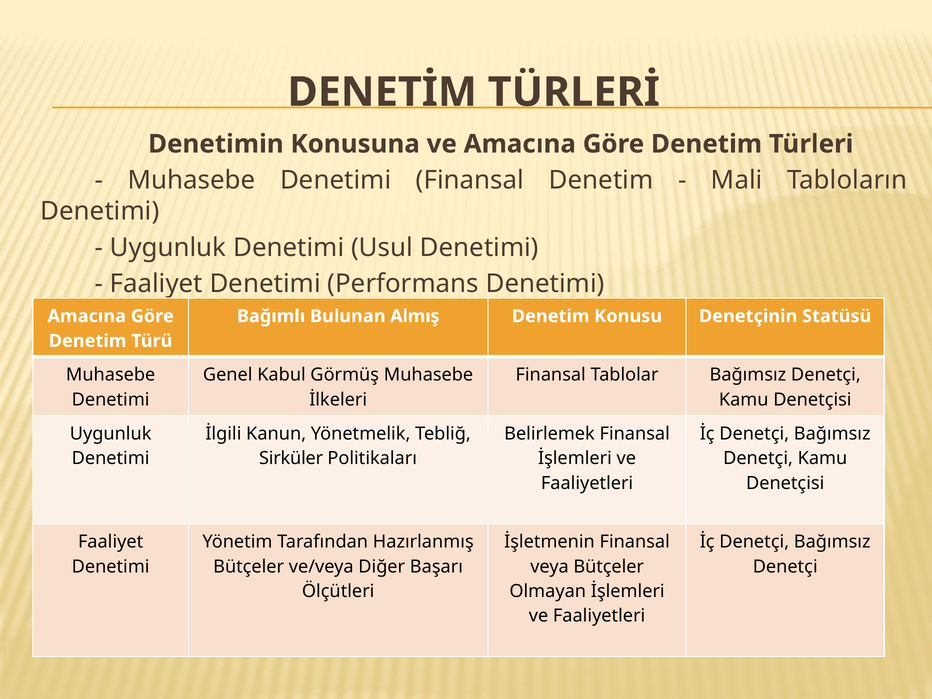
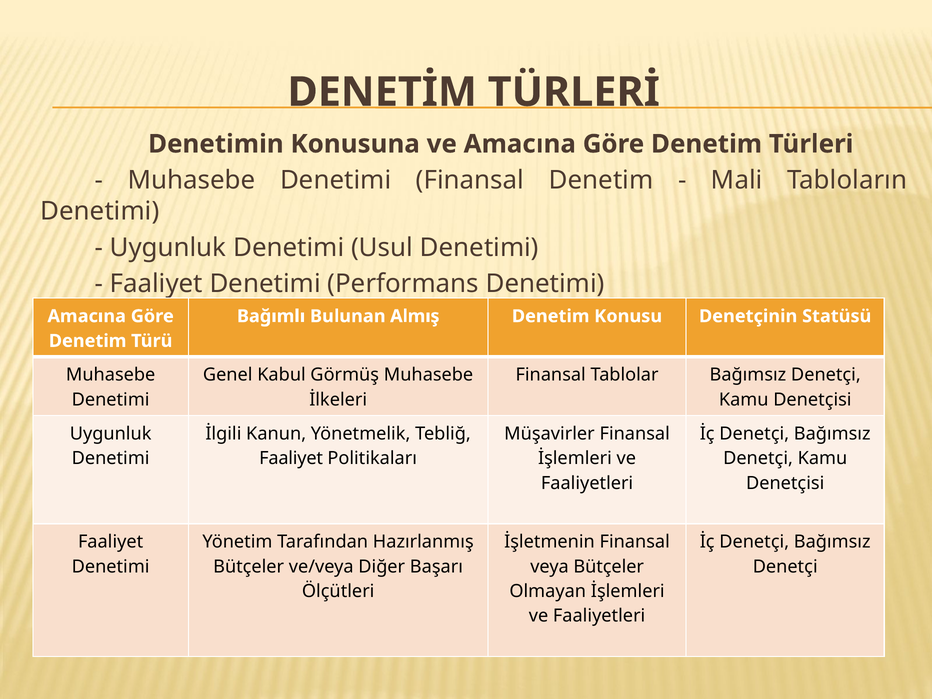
Belirlemek: Belirlemek -> Müşavirler (549, 434)
Sirküler: Sirküler -> Faaliyet (291, 458)
